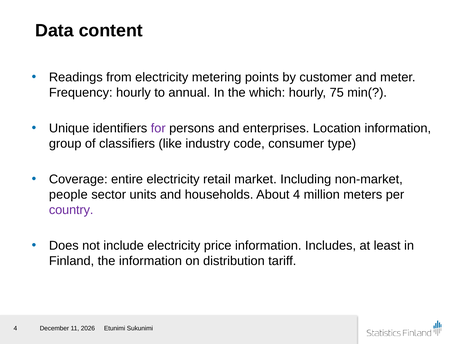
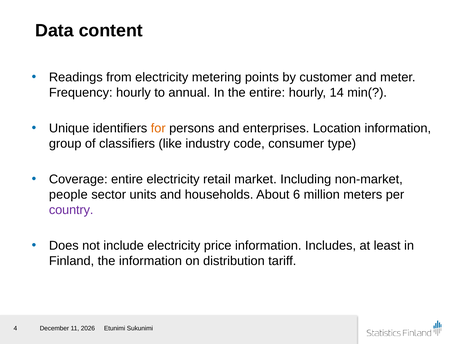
the which: which -> entire (267, 93)
75: 75 -> 14 (337, 93)
for colour: purple -> orange (158, 128)
About 4: 4 -> 6 (297, 194)
